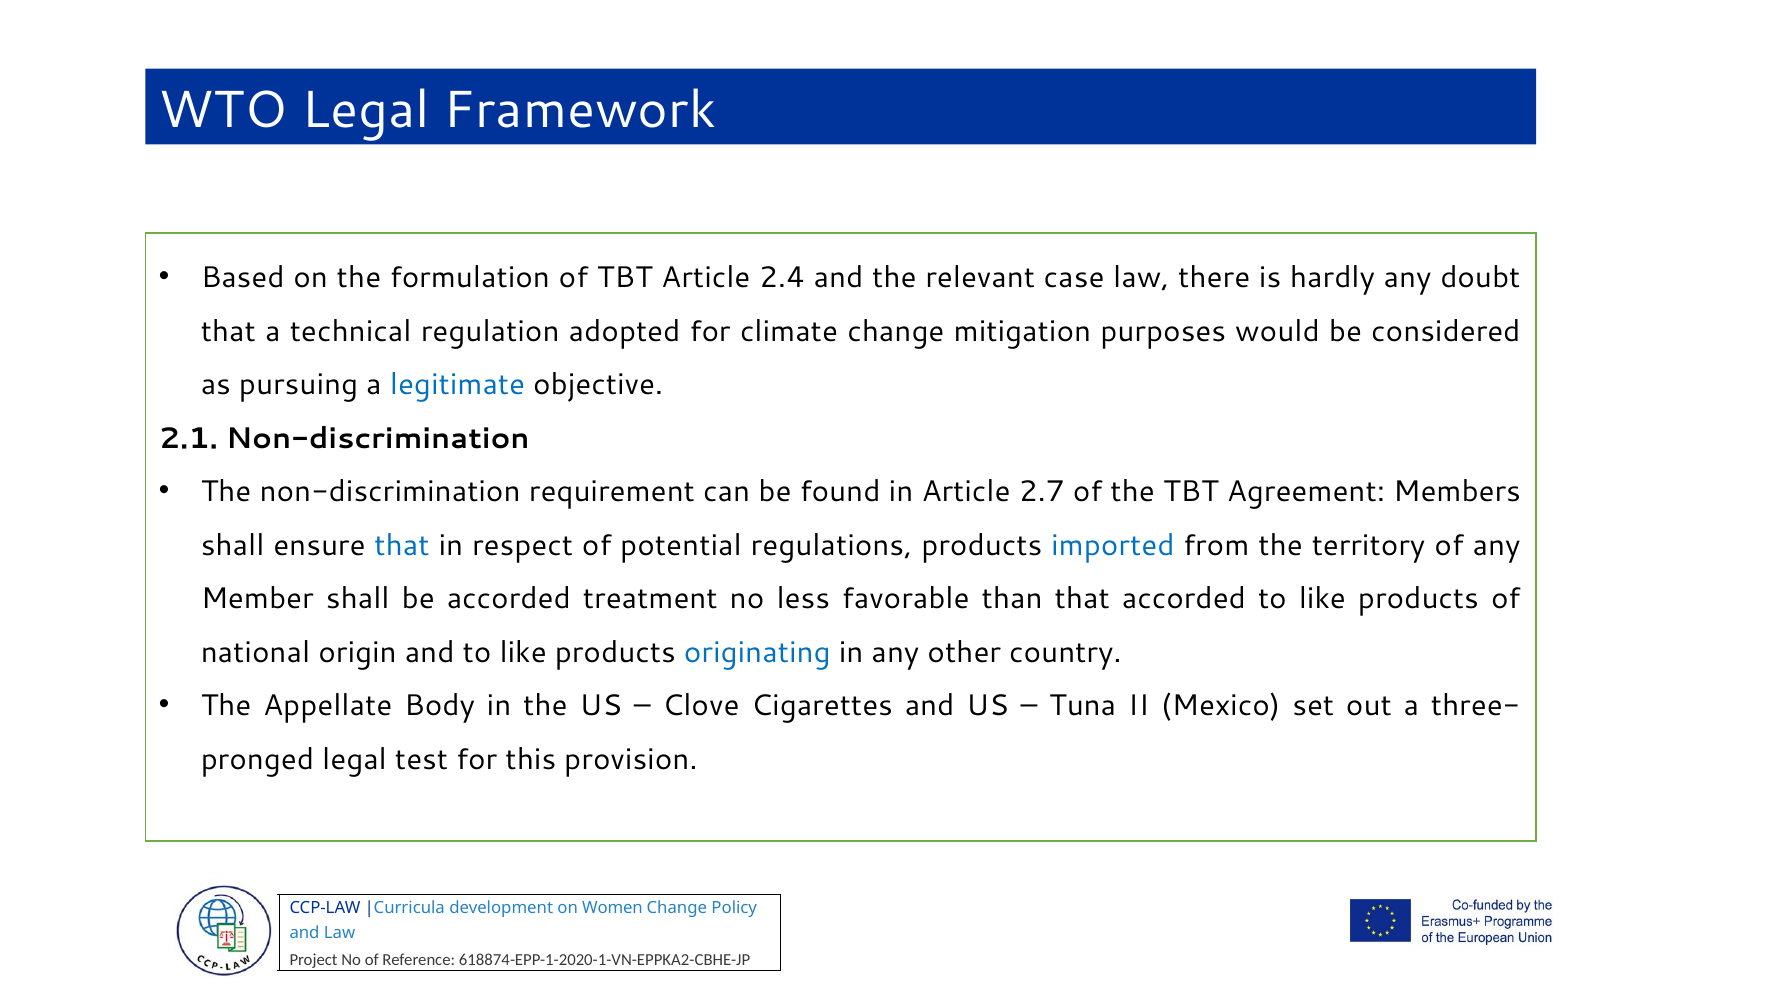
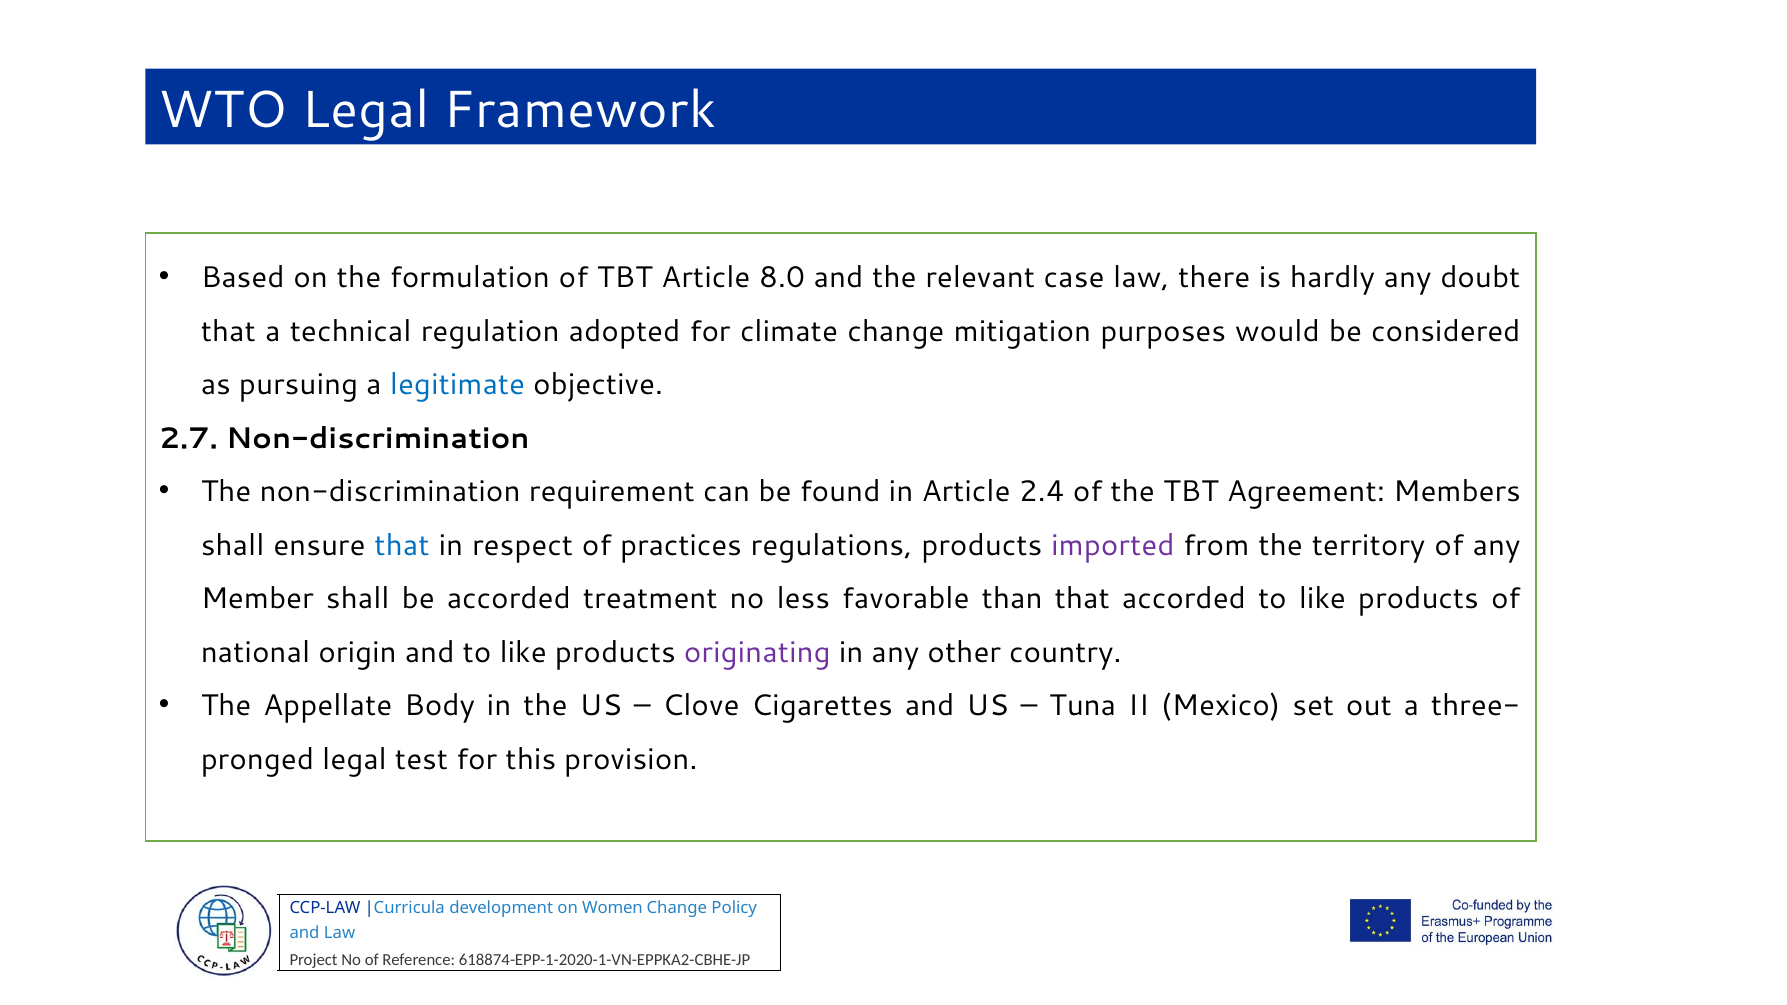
2.4: 2.4 -> 8.0 (782, 278)
2.1: 2.1 -> 2.7 (188, 438)
2.7: 2.7 -> 2.4 (1042, 492)
potential: potential -> practices (681, 545)
imported colour: blue -> purple (1113, 545)
originating colour: blue -> purple (757, 652)
